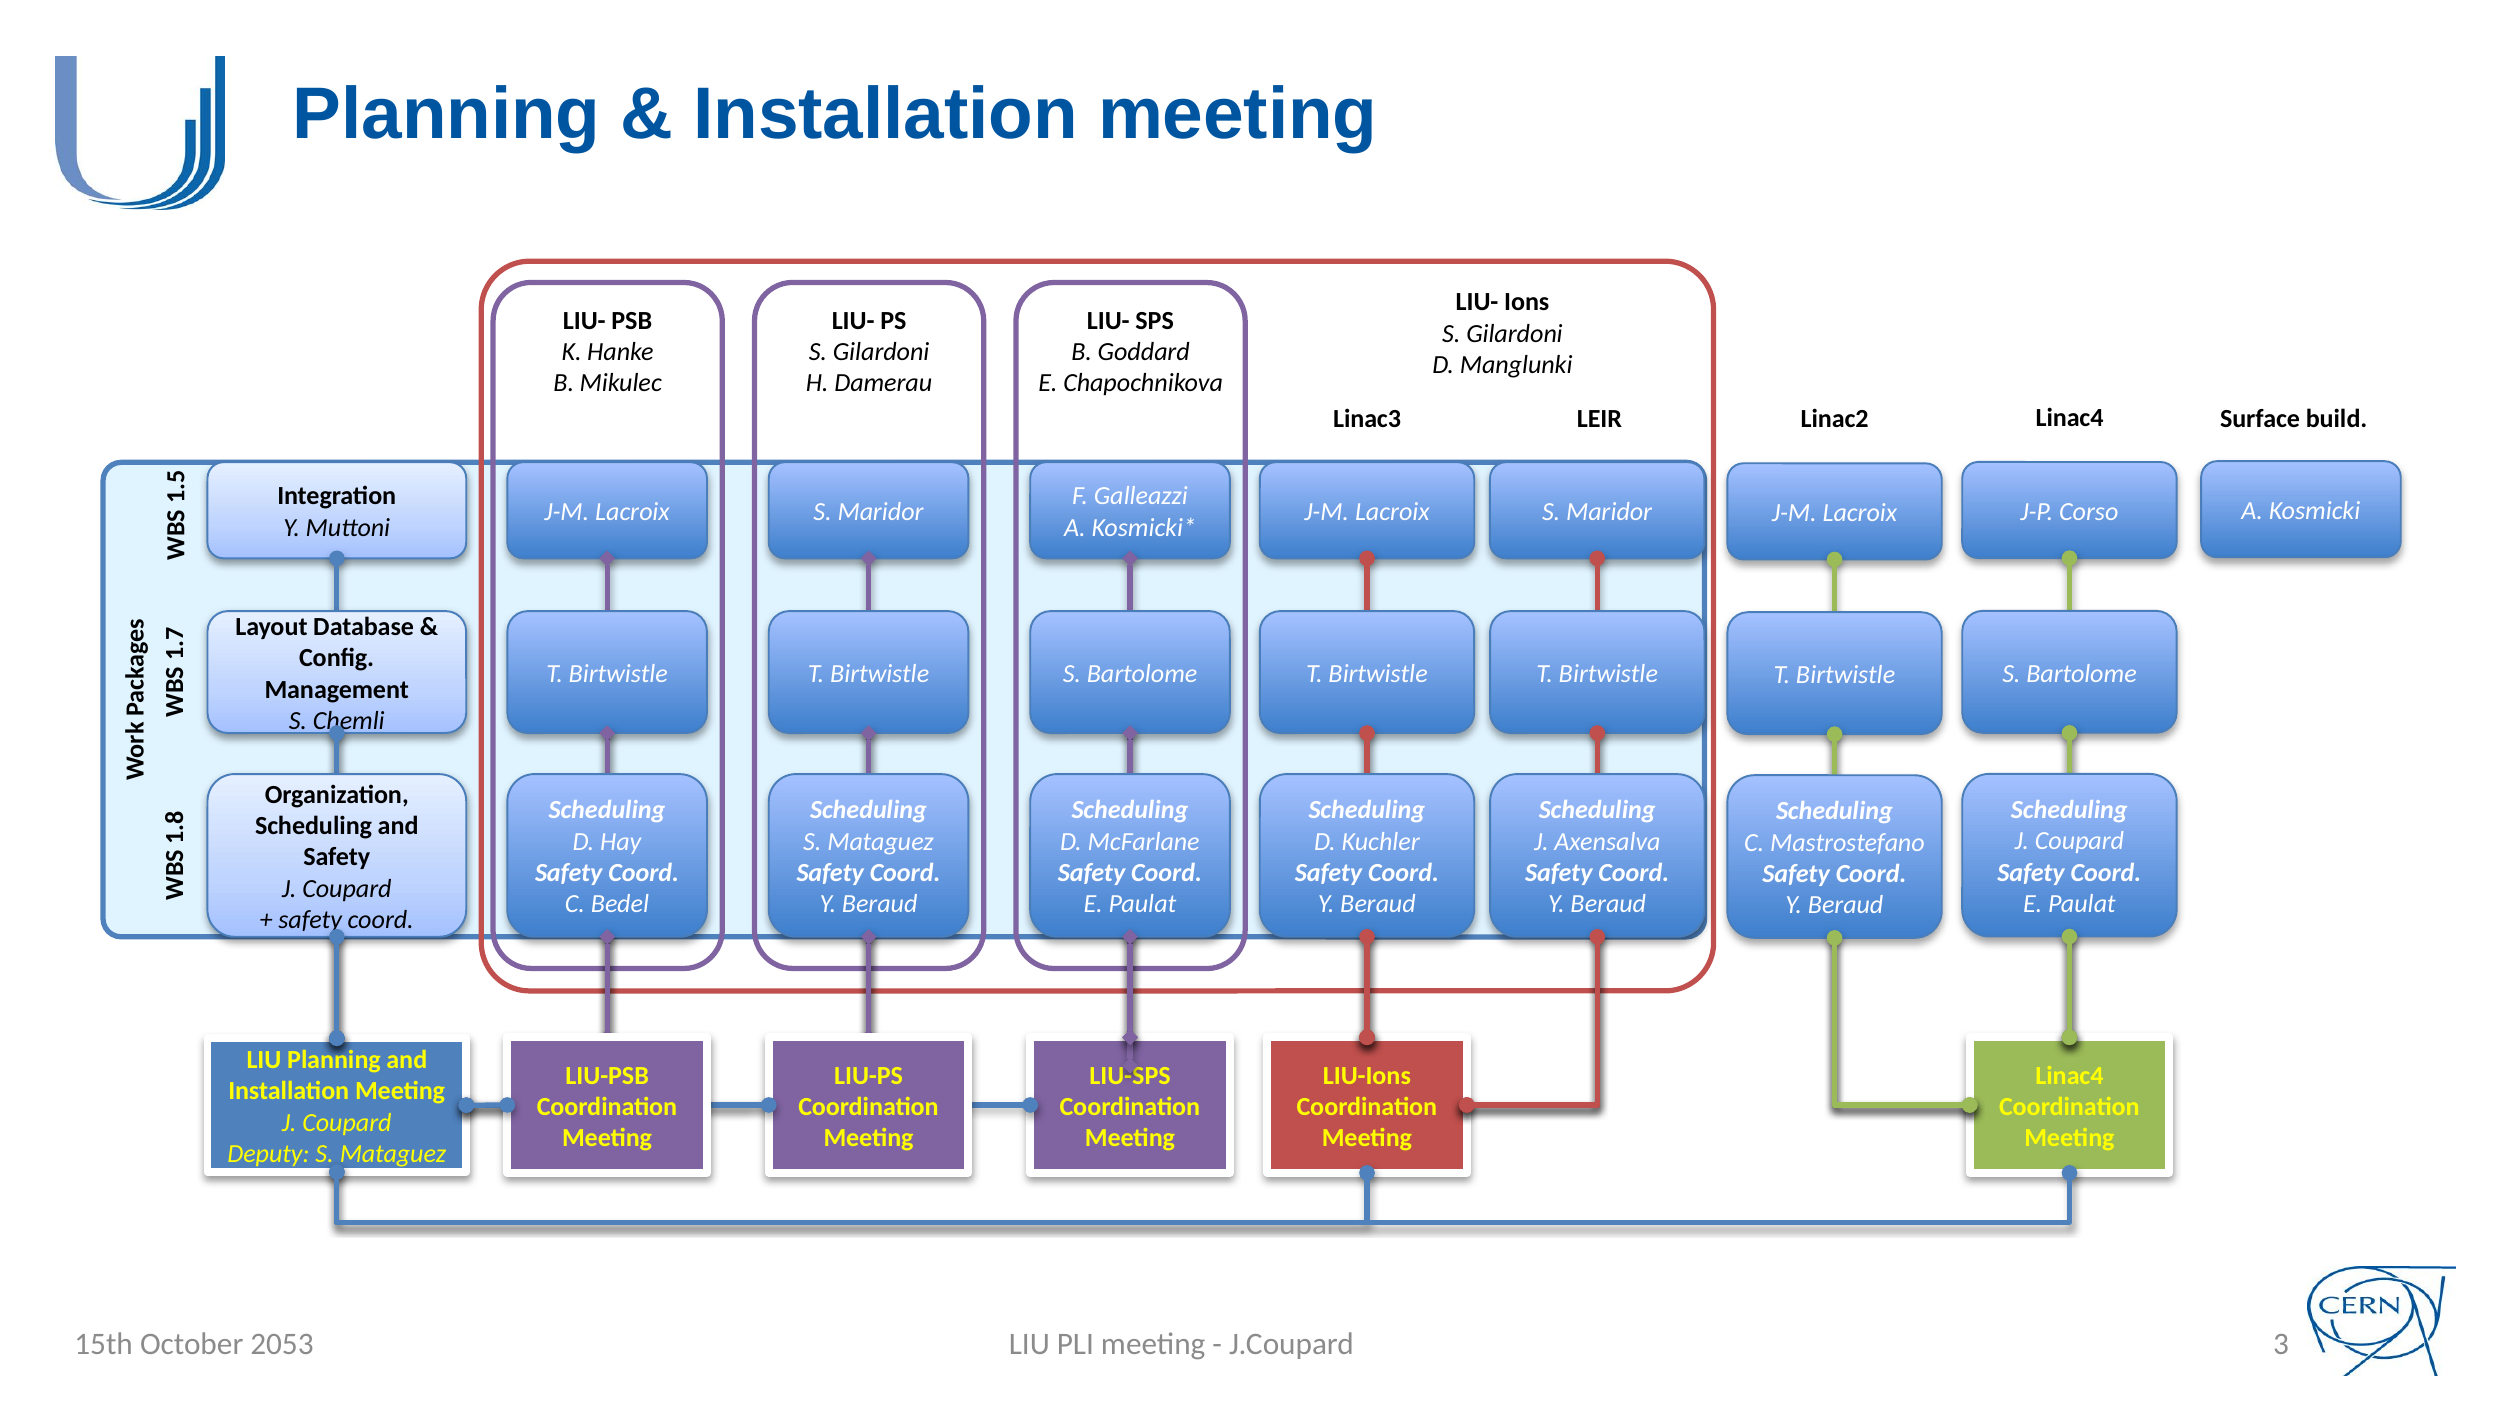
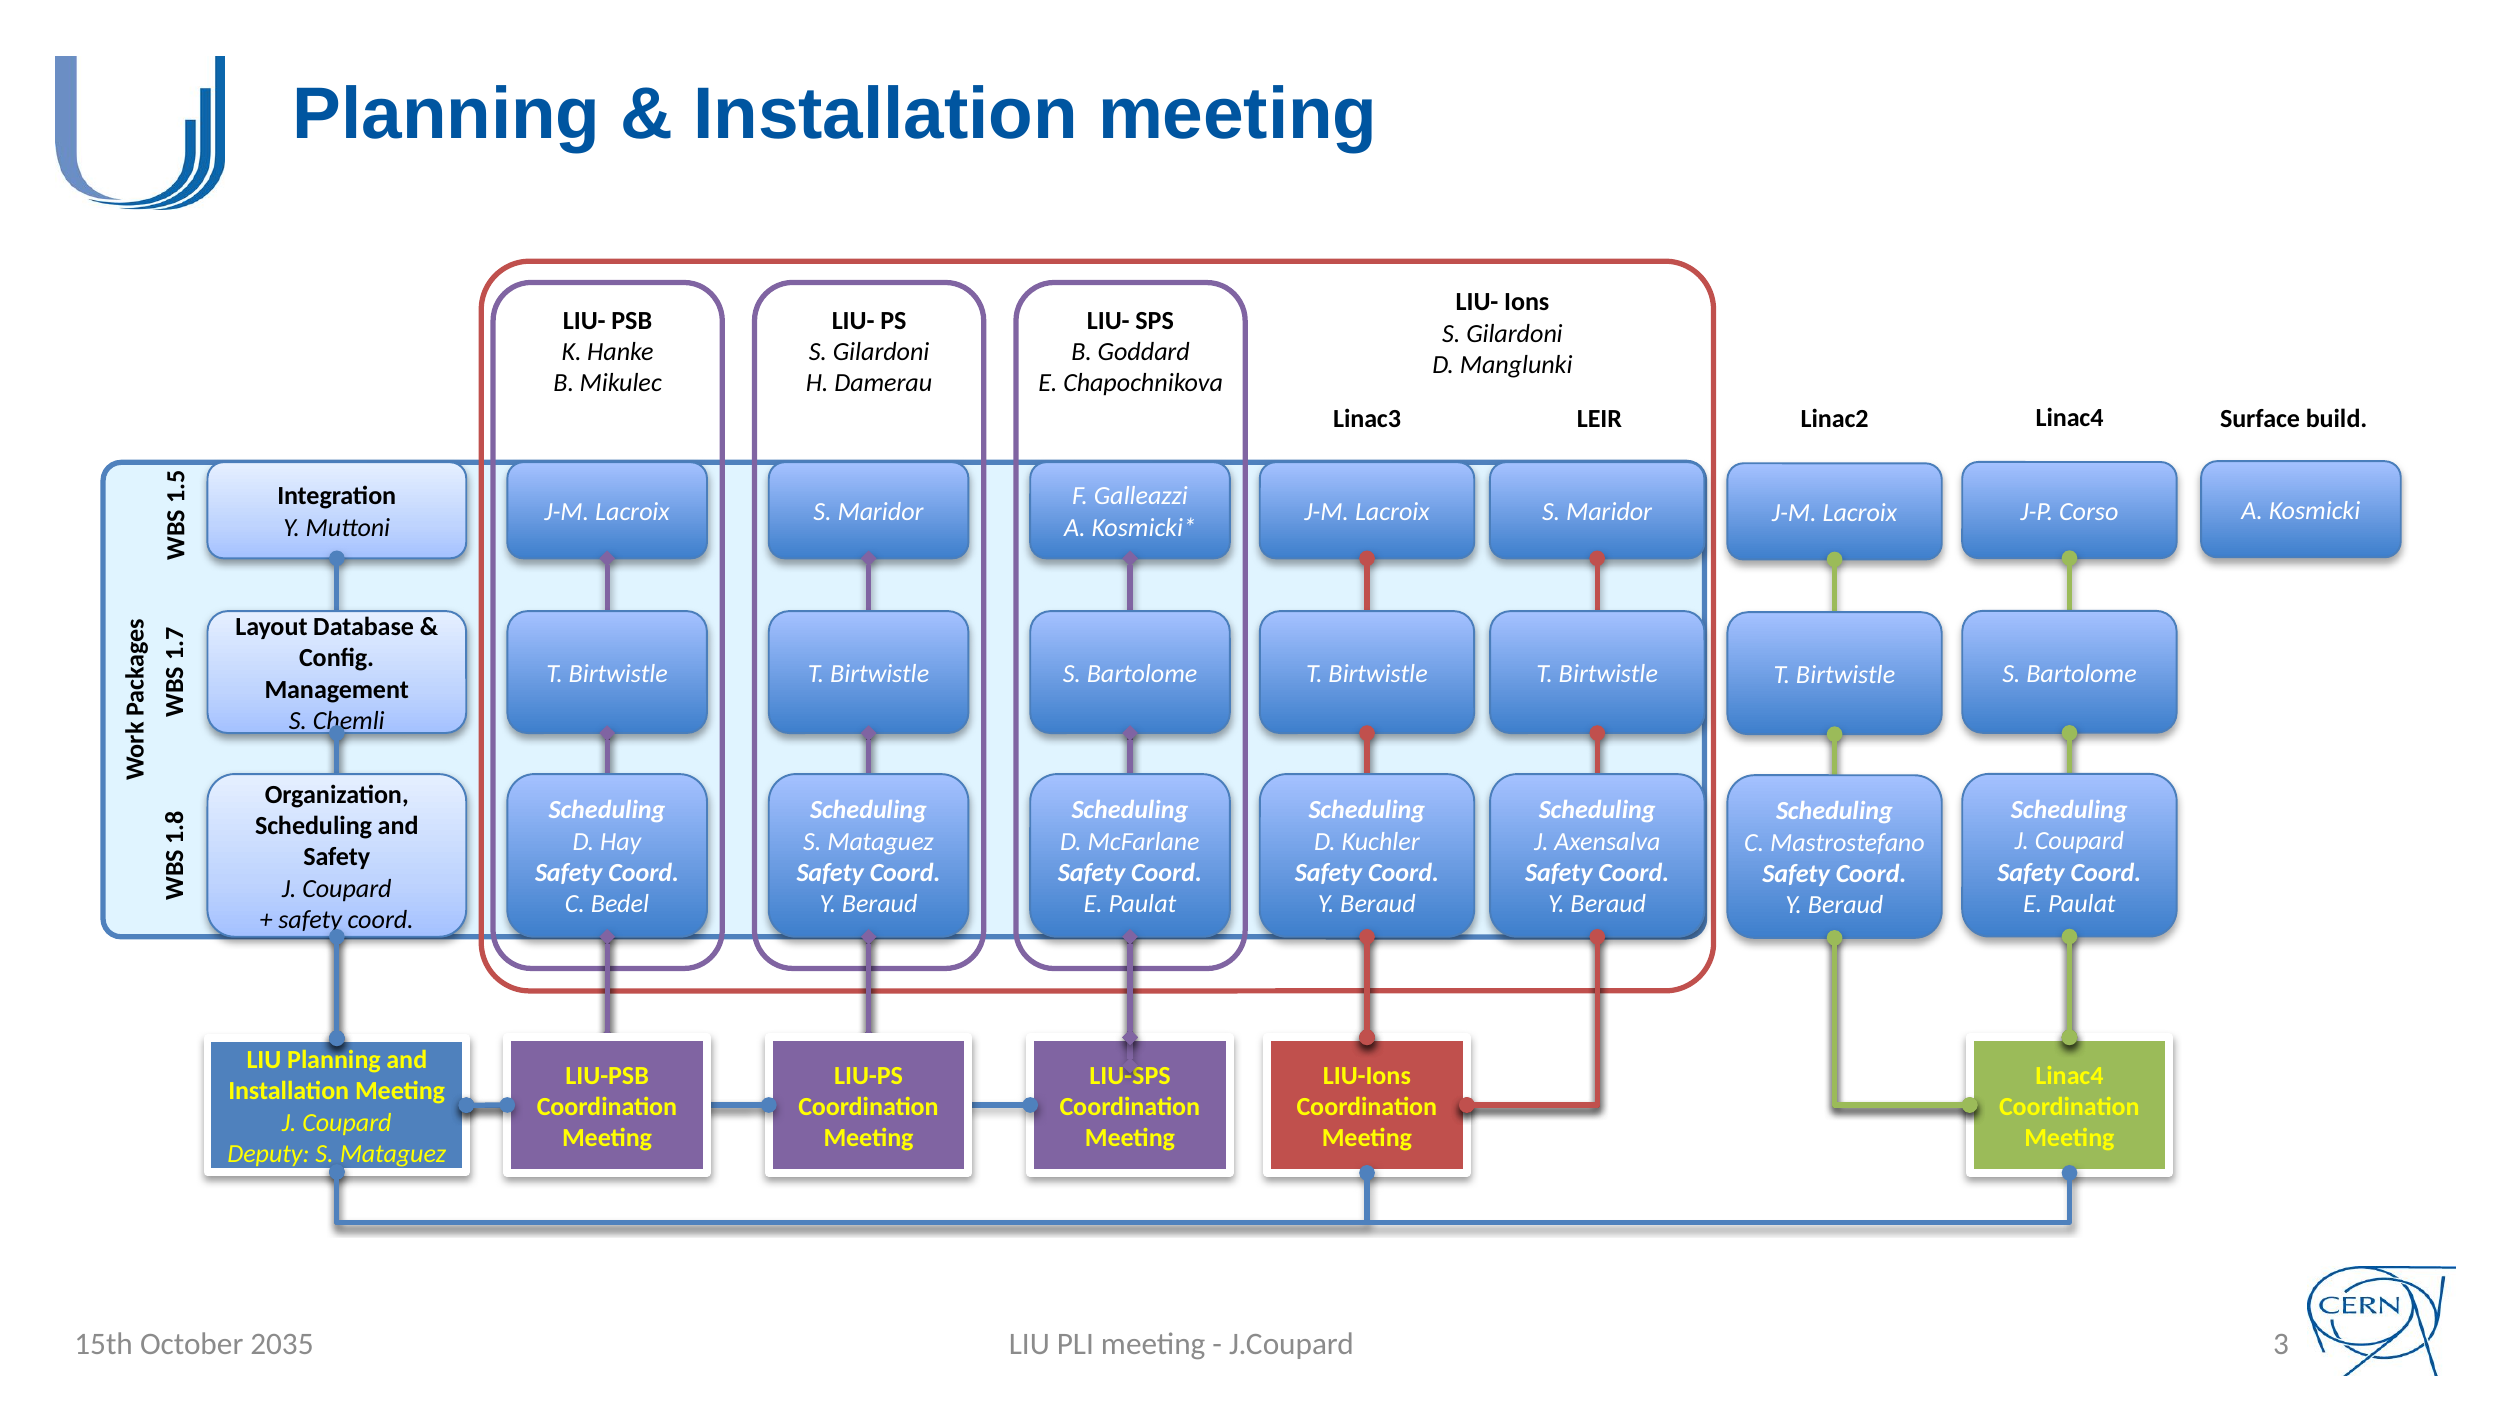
2053: 2053 -> 2035 (282, 1345)
